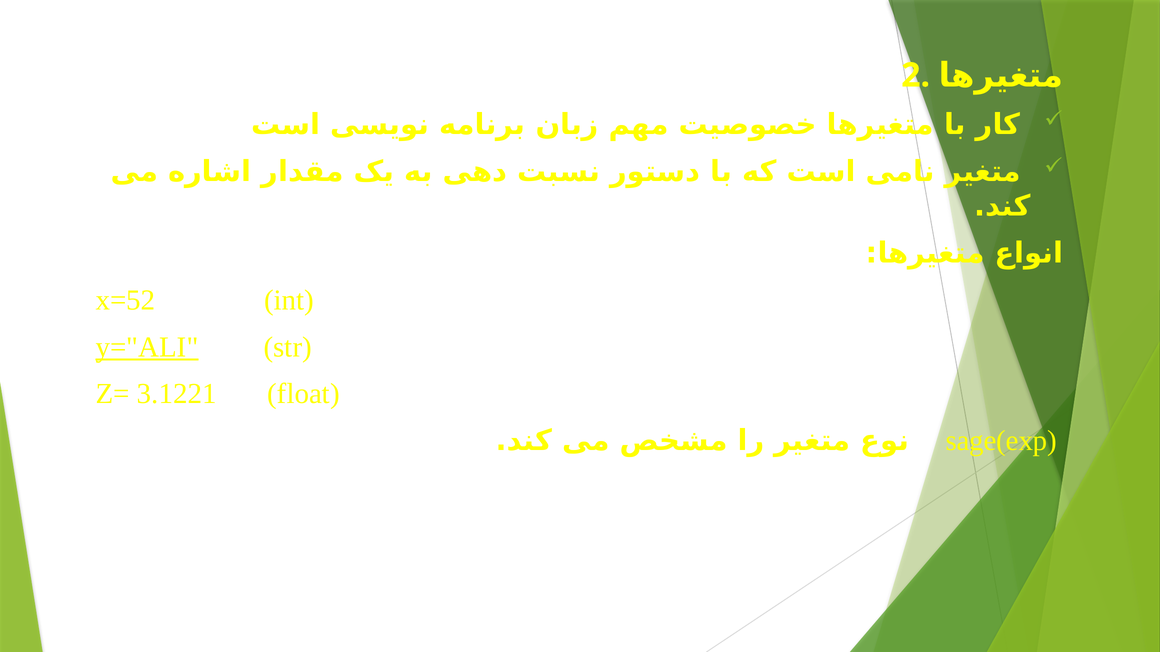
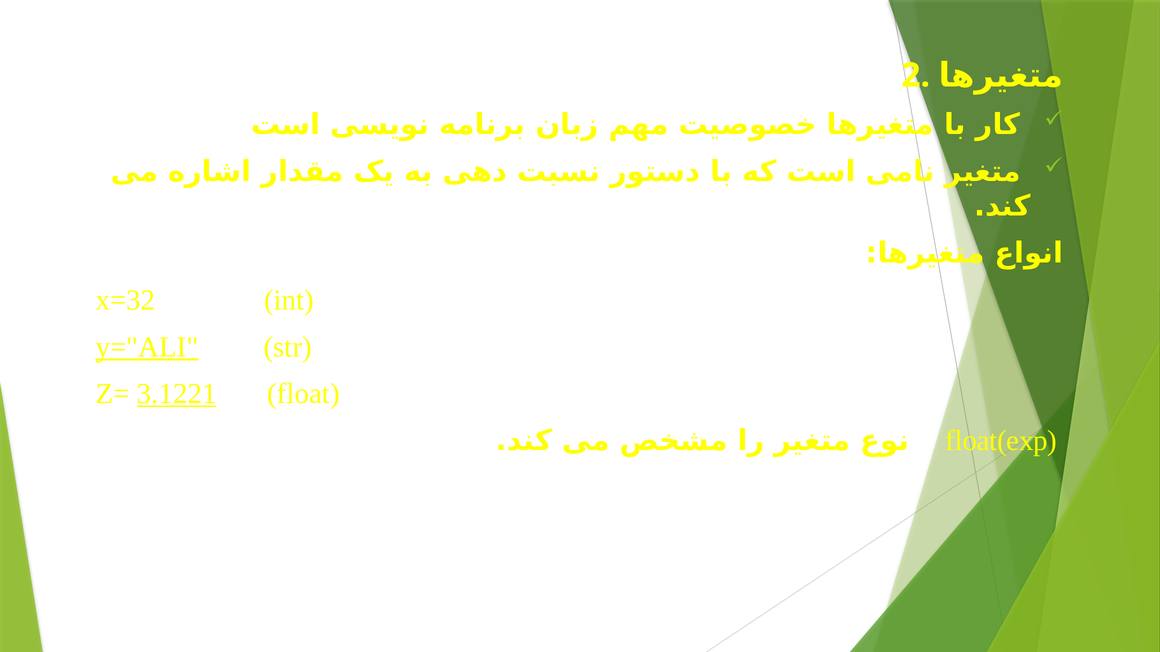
x=52: x=52 -> x=32 (126, 300)
3.1221 underline: none -> present (177, 394)
sage(exp: sage(exp -> float(exp (1001, 441)
